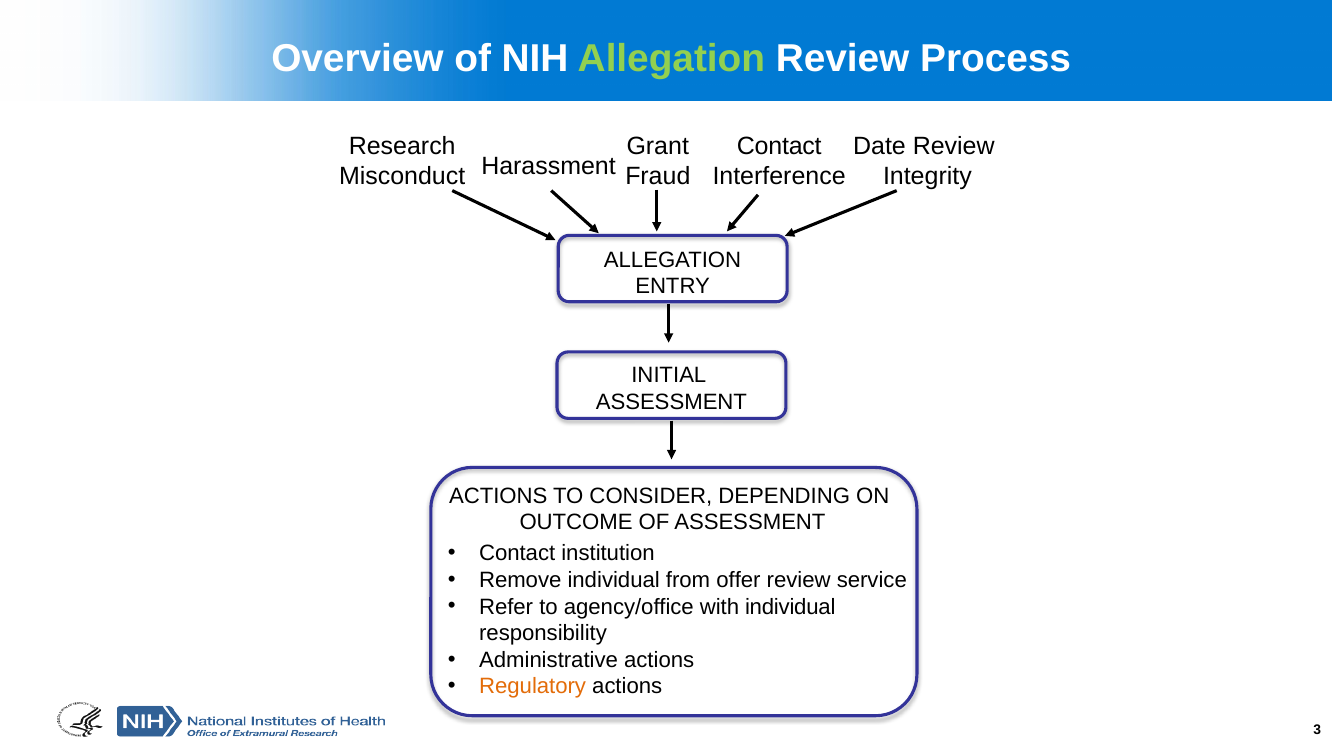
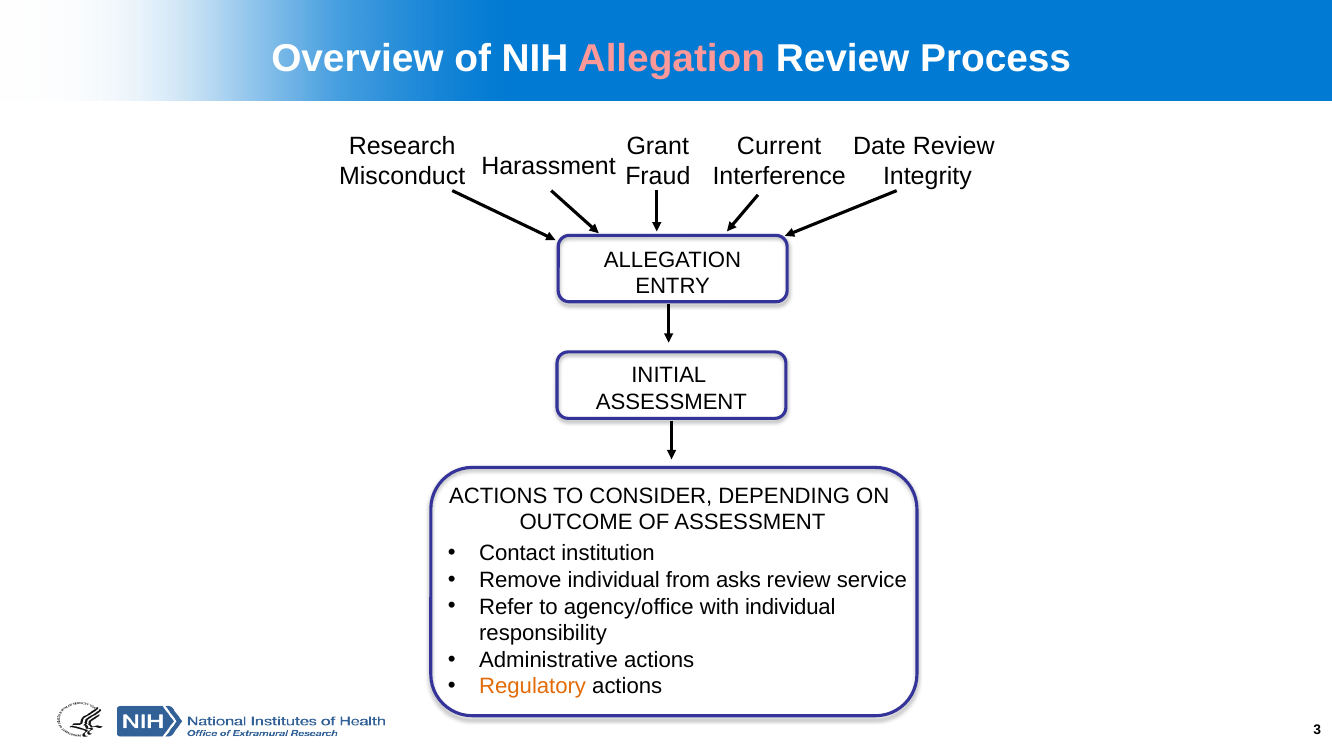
Allegation colour: light green -> pink (671, 58)
Contact: Contact -> Current (779, 146)
offer: offer -> asks (739, 580)
